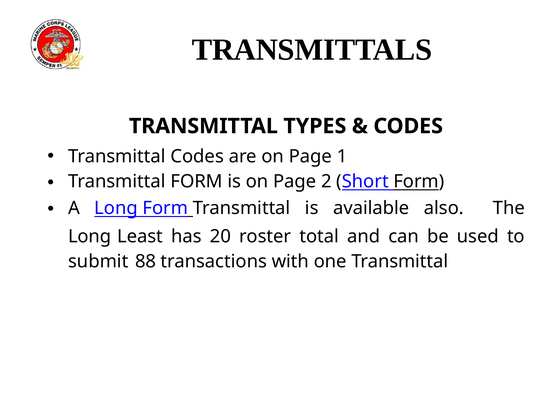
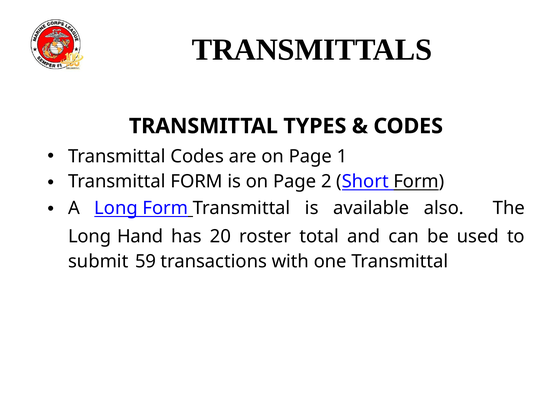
Least: Least -> Hand (140, 237)
88: 88 -> 59 (146, 262)
